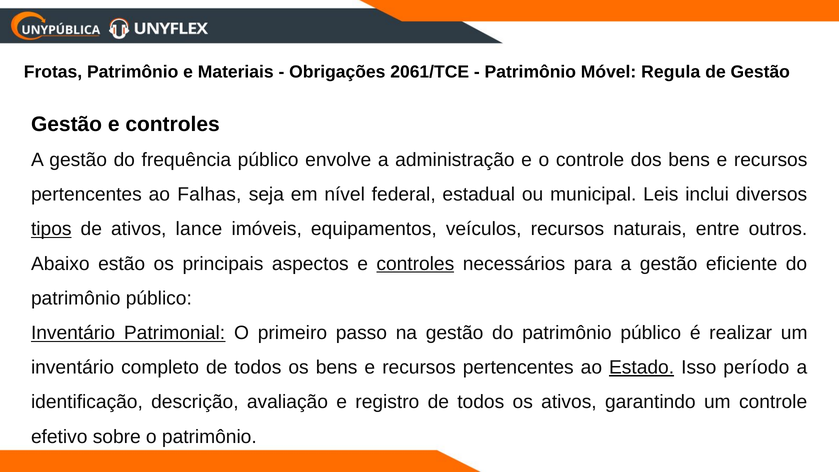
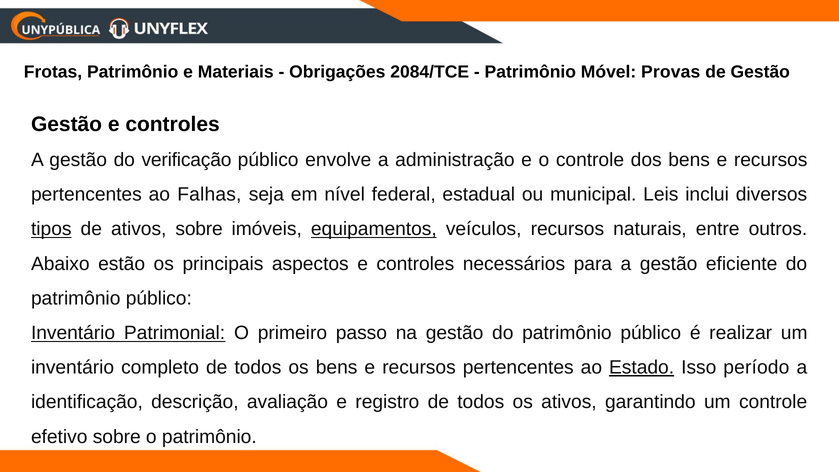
2061/TCE: 2061/TCE -> 2084/TCE (430, 72)
Regula: Regula -> Provas (671, 72)
frequência: frequência -> verificação (186, 160)
ativos lance: lance -> sobre (199, 229)
equipamentos underline: none -> present (374, 229)
controles underline: present -> none (415, 264)
